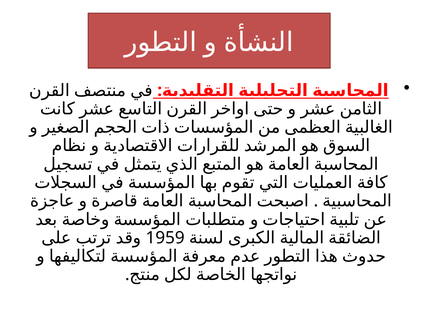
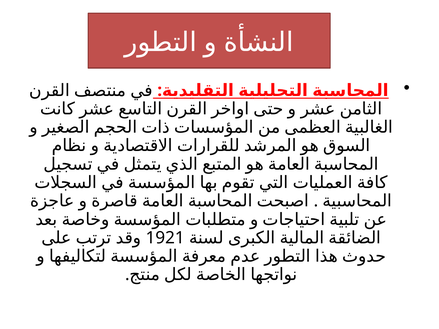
1959: 1959 -> 1921 (165, 238)
